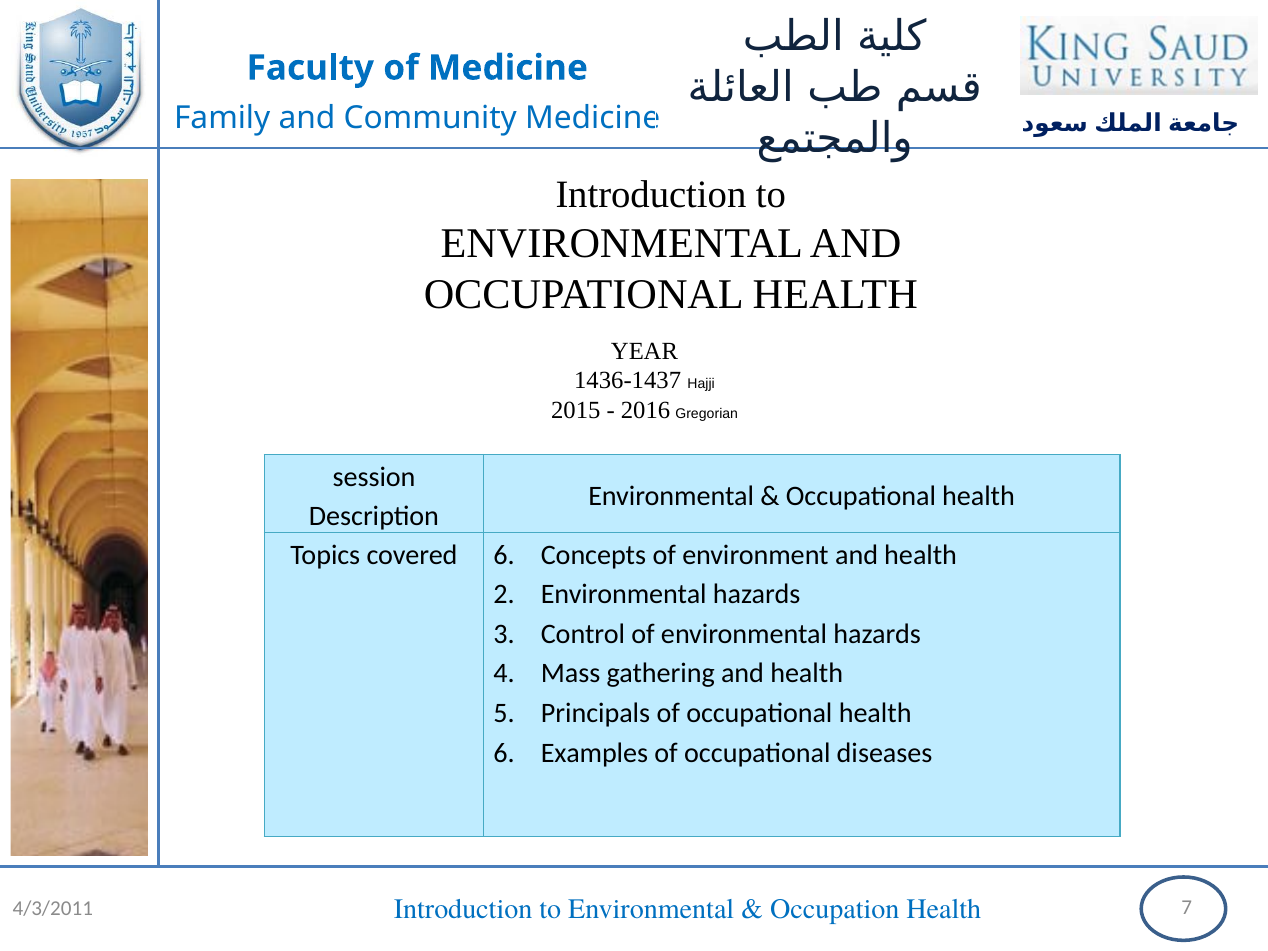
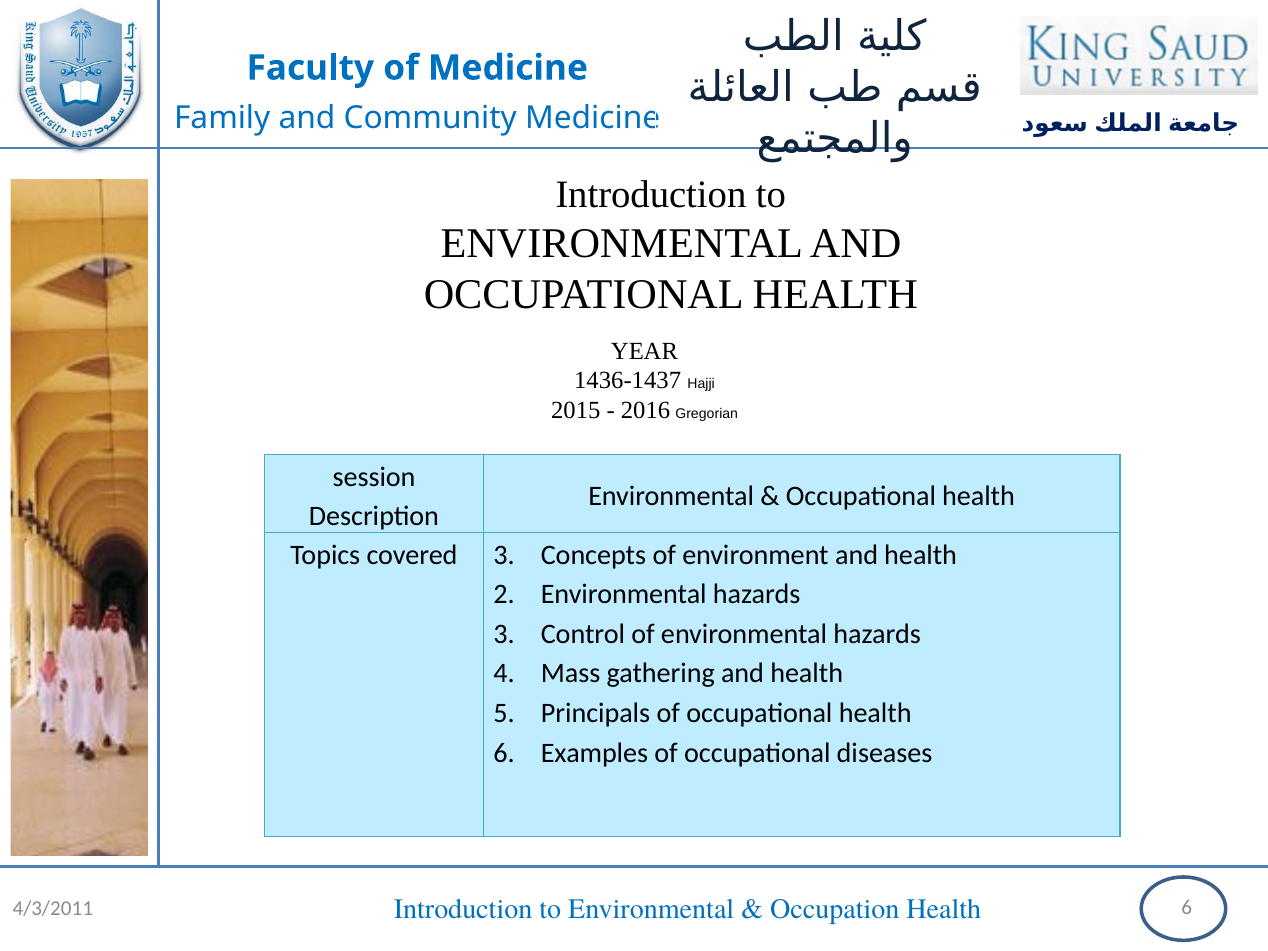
covered 6: 6 -> 3 (504, 555)
7: 7 -> 6 (1187, 908)
